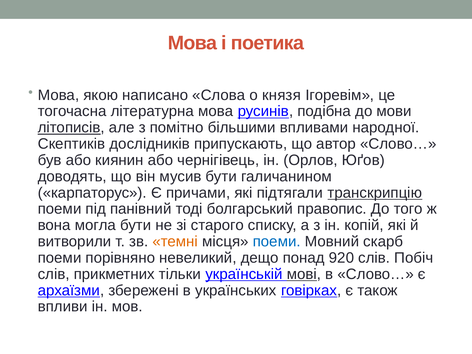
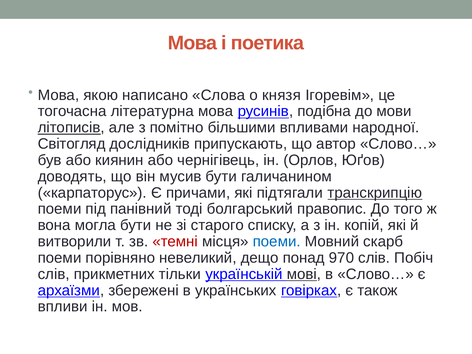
Скептиків: Скептиків -> Світогляд (72, 144)
темні colour: orange -> red (175, 242)
920: 920 -> 970 (341, 258)
